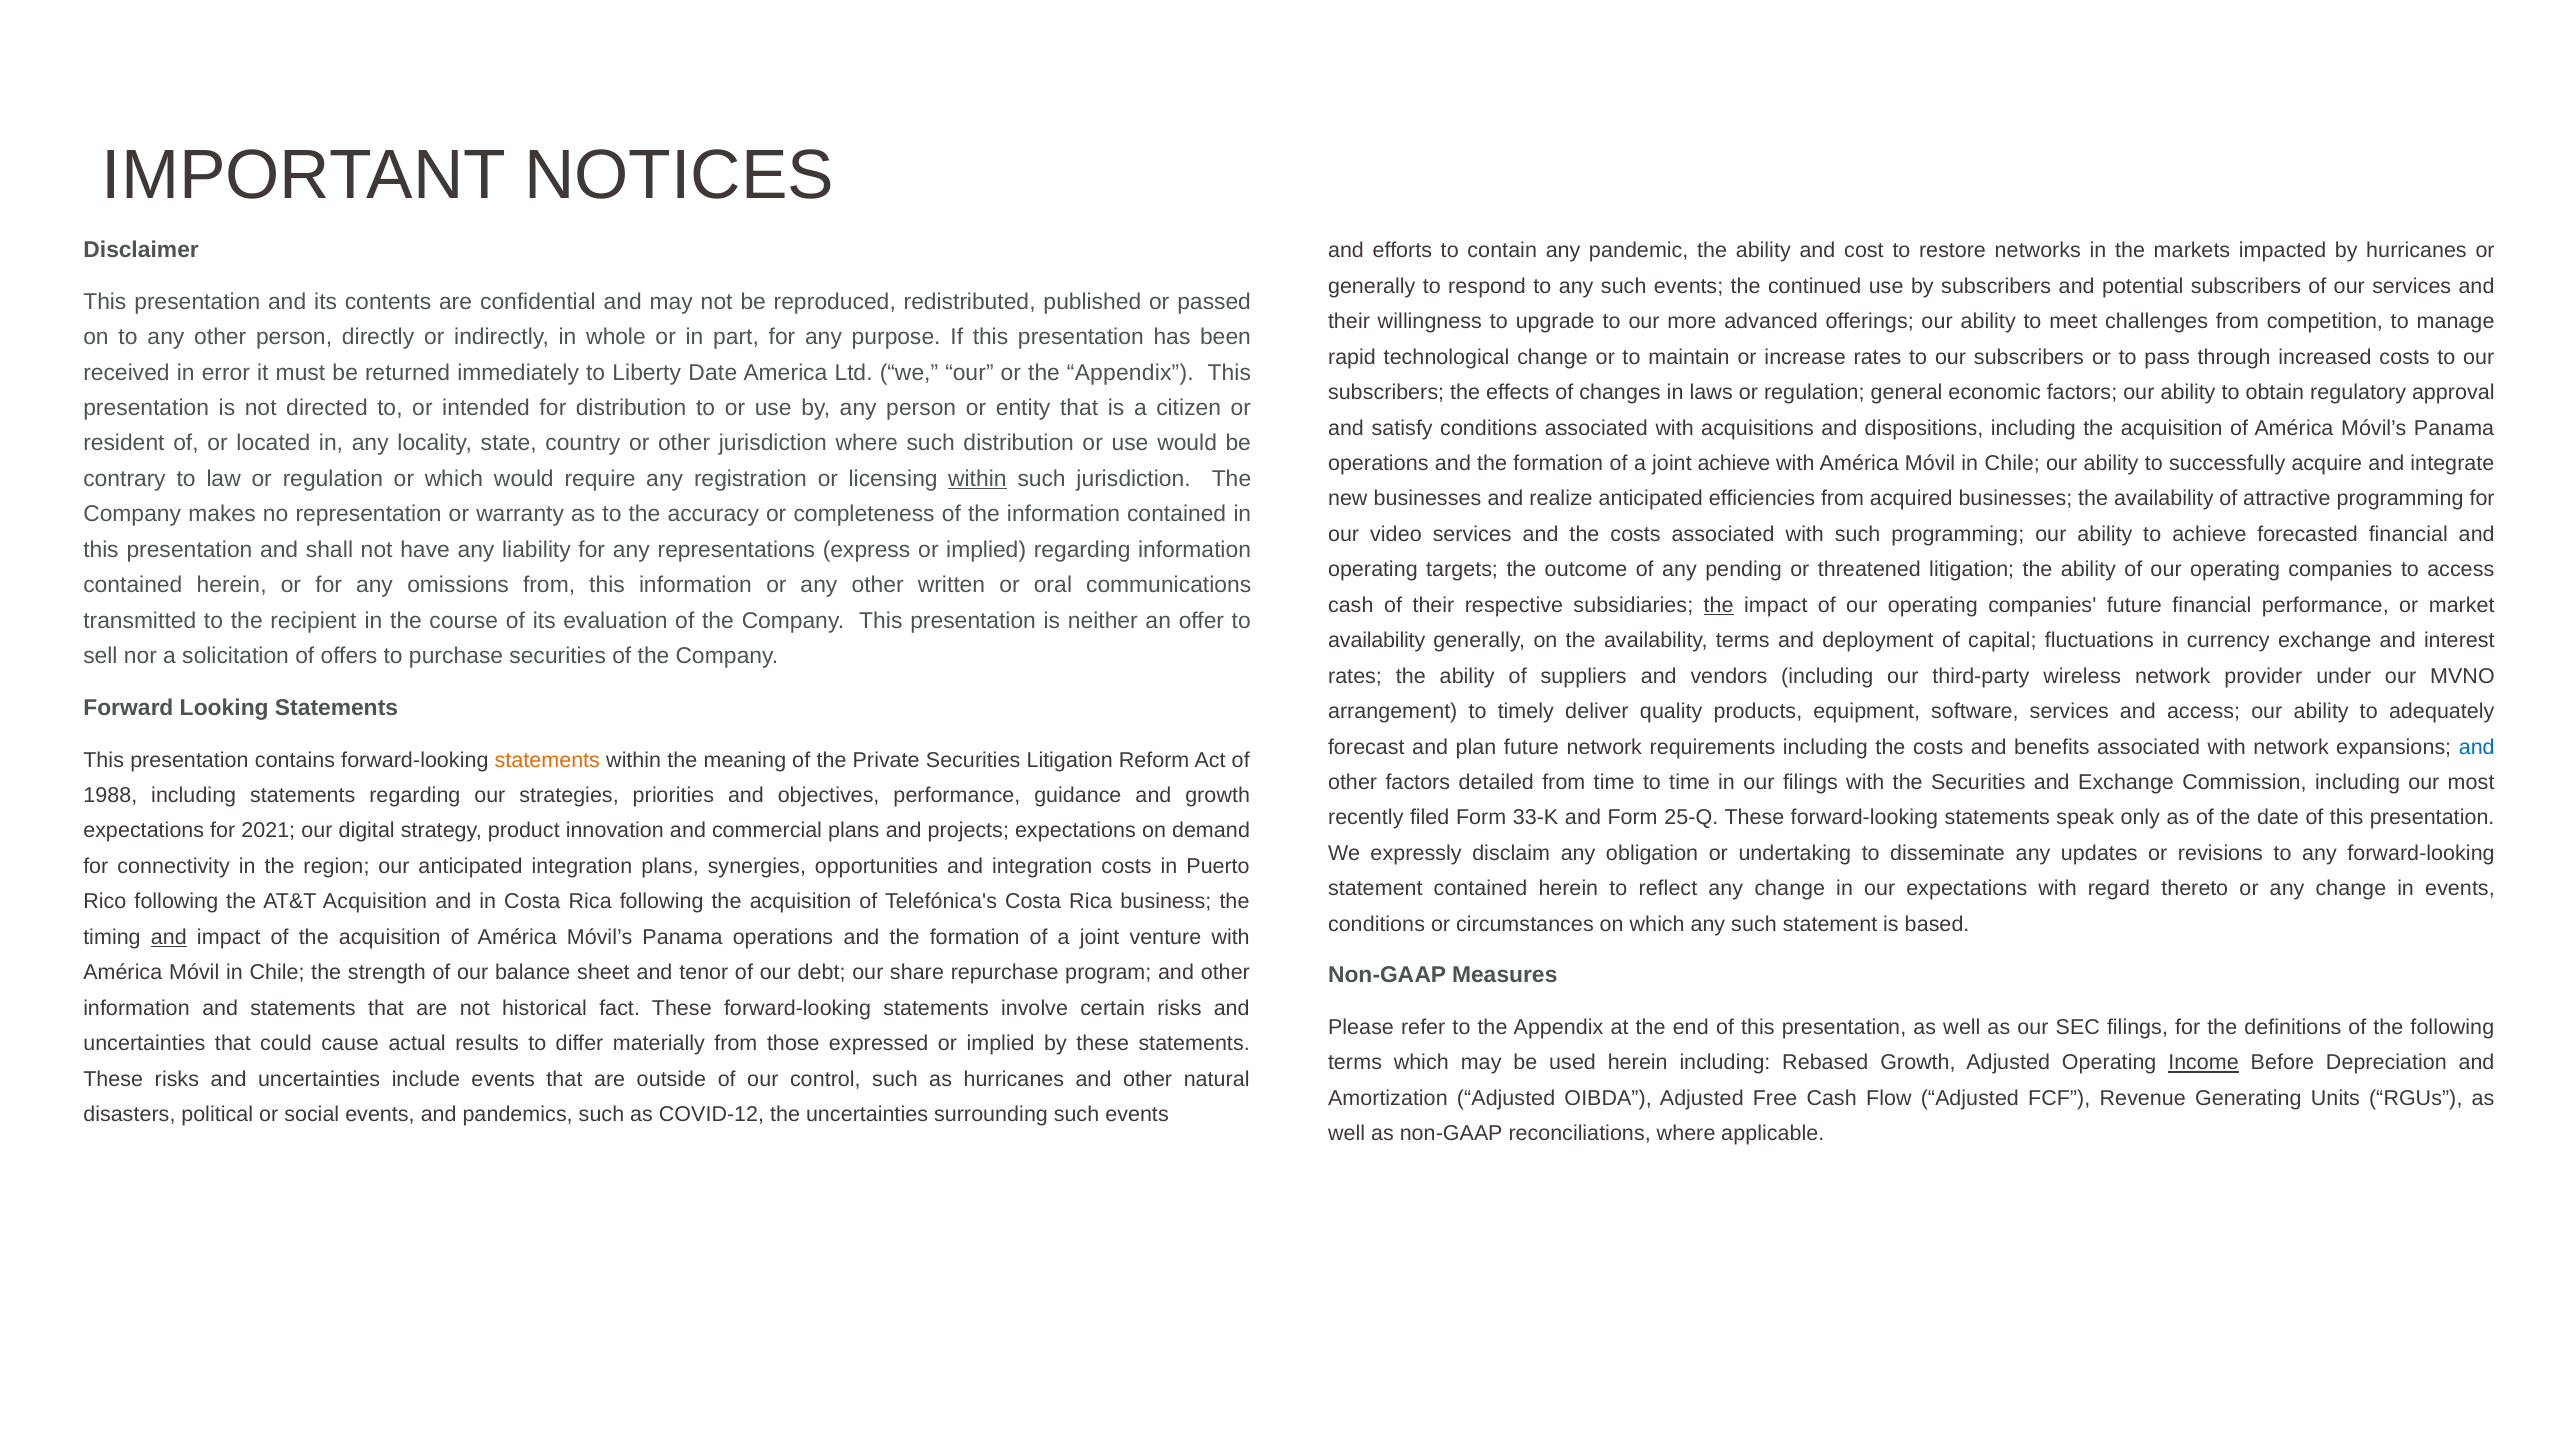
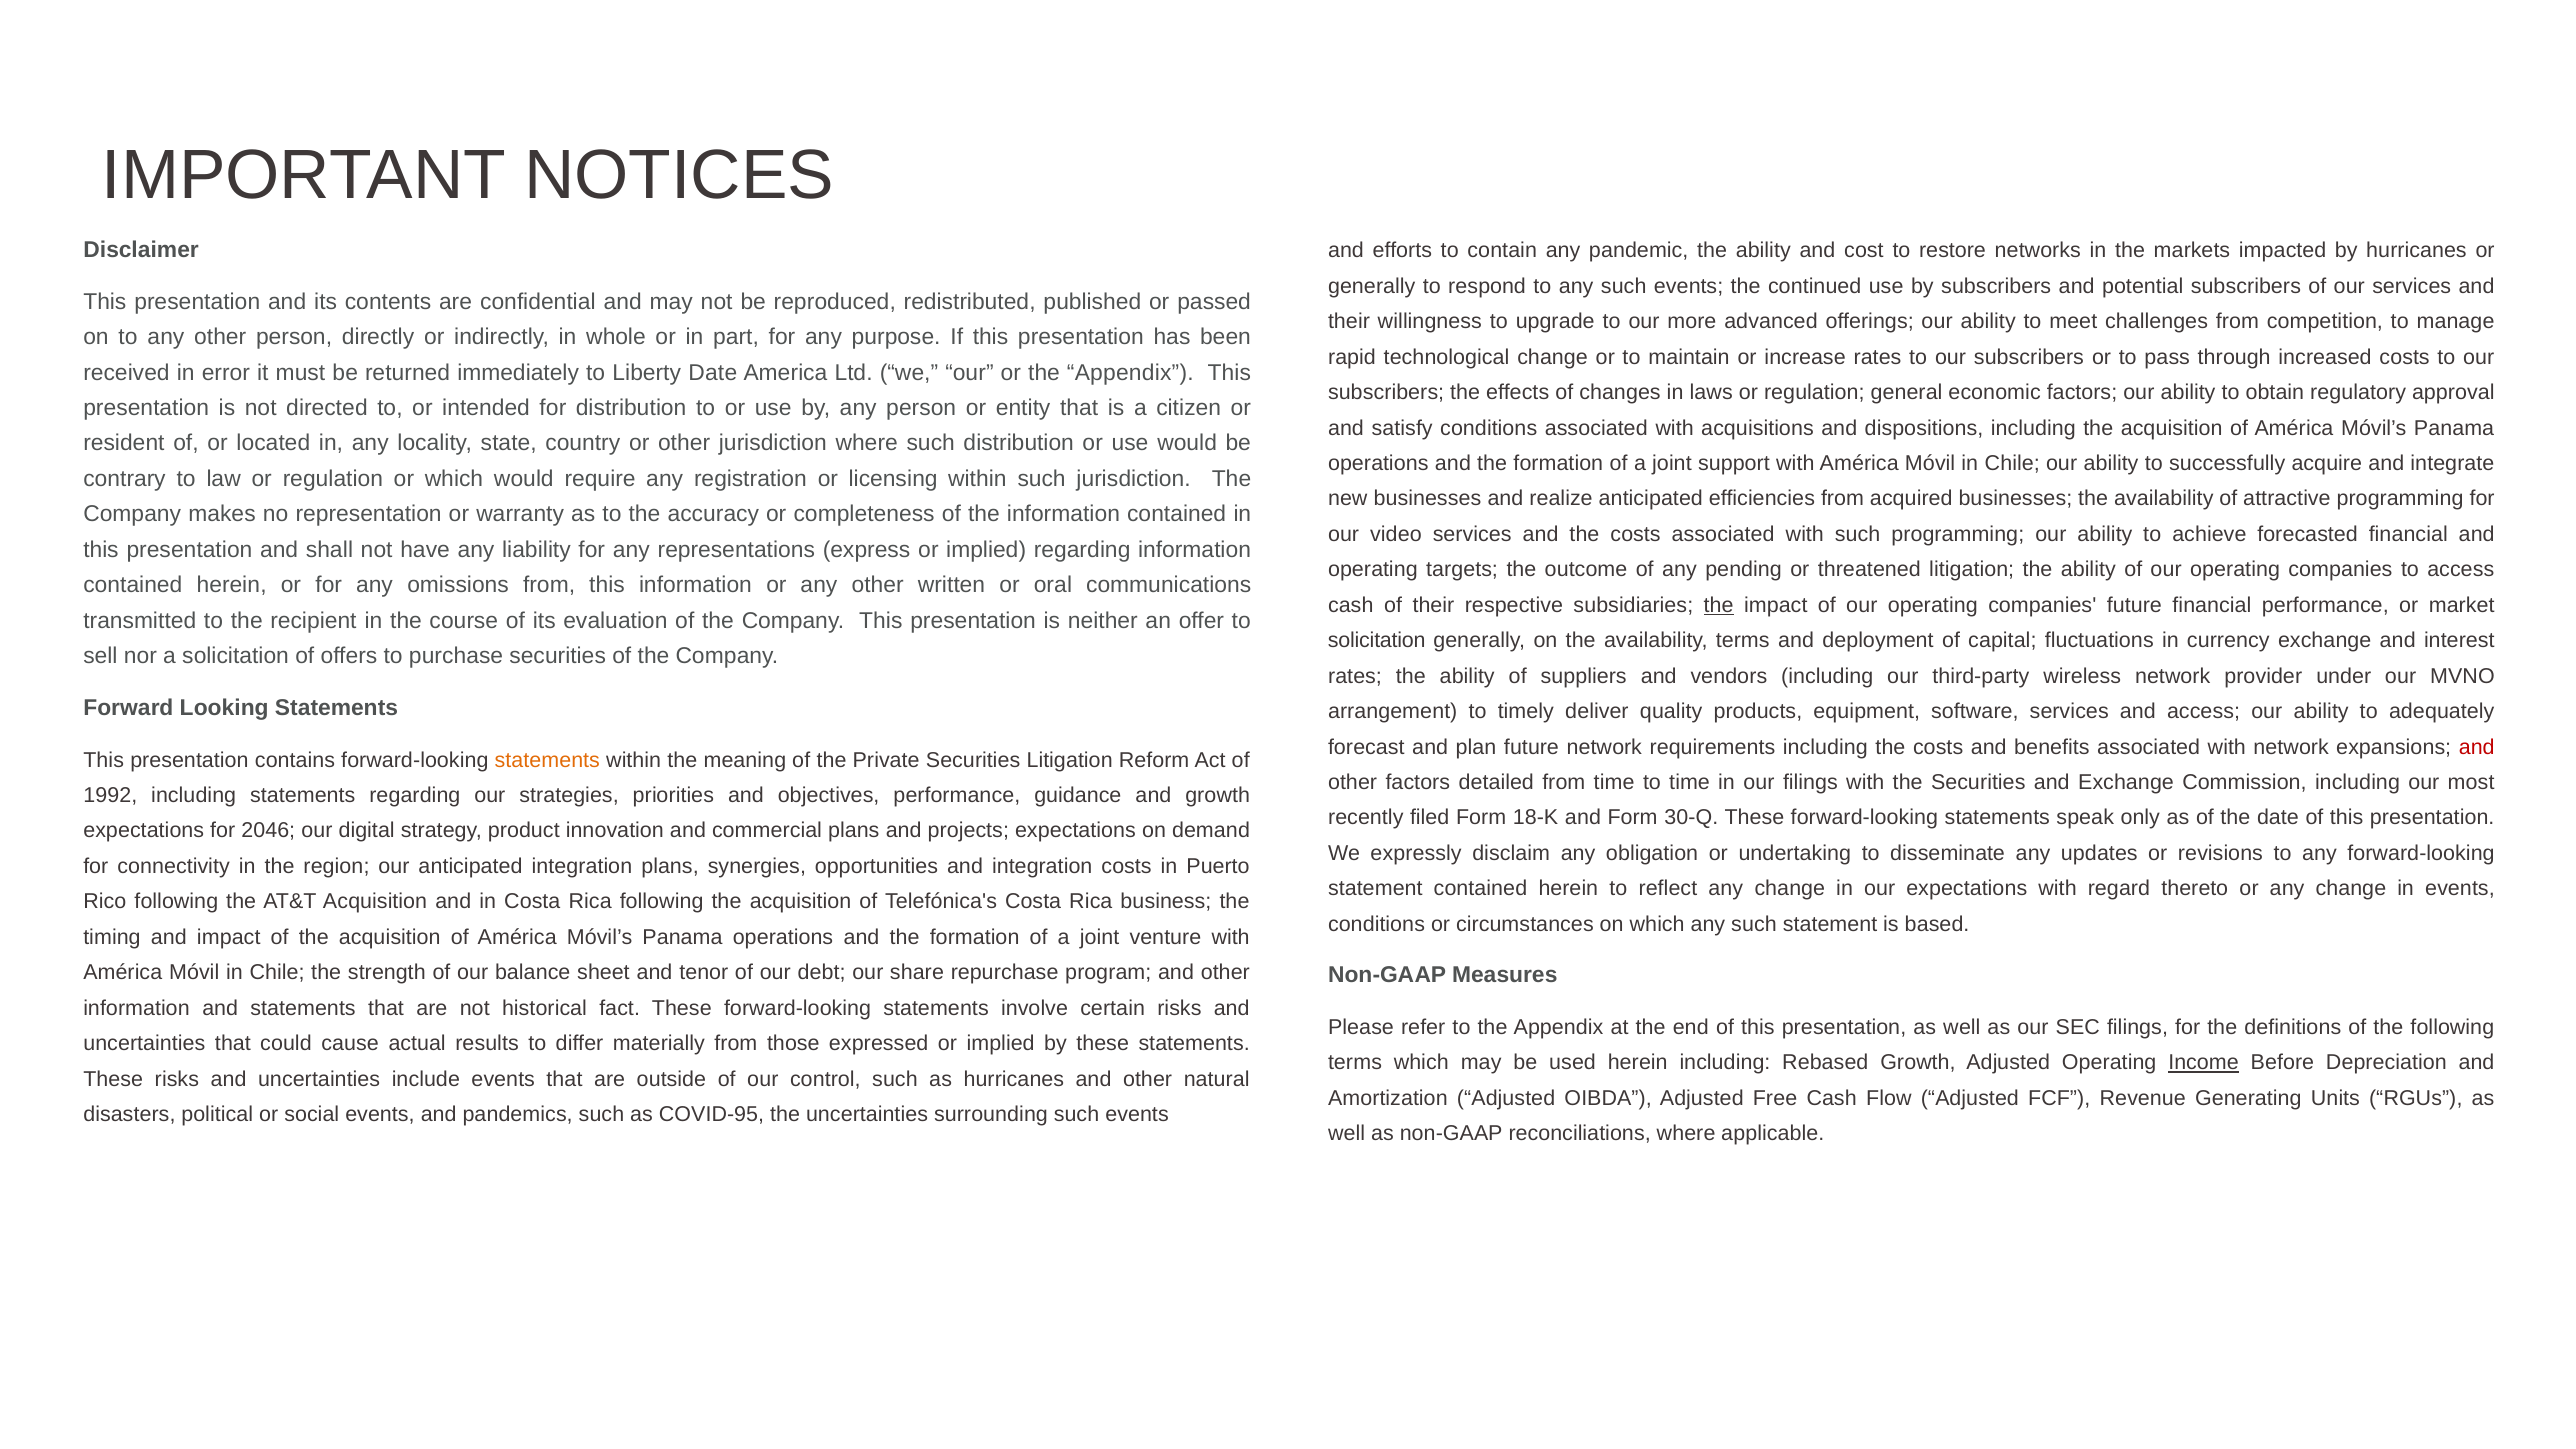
joint achieve: achieve -> support (1734, 463)
within underline: present -> none (977, 479)
availability: availability -> solicitation (1377, 641)
and colour: blue -> red (2477, 747)
1988: 1988 -> 1992 (110, 795)
33-K: 33-K -> 18-K (1536, 818)
25-Q: 25-Q -> 30-Q (1691, 818)
2021: 2021 -> 2046 (268, 831)
and underline: present -> none (169, 937)
COVID-12: COVID-12 -> COVID-95 (712, 1114)
